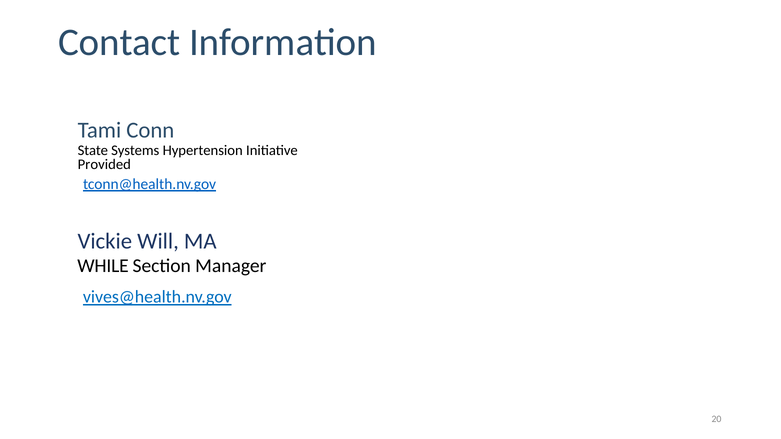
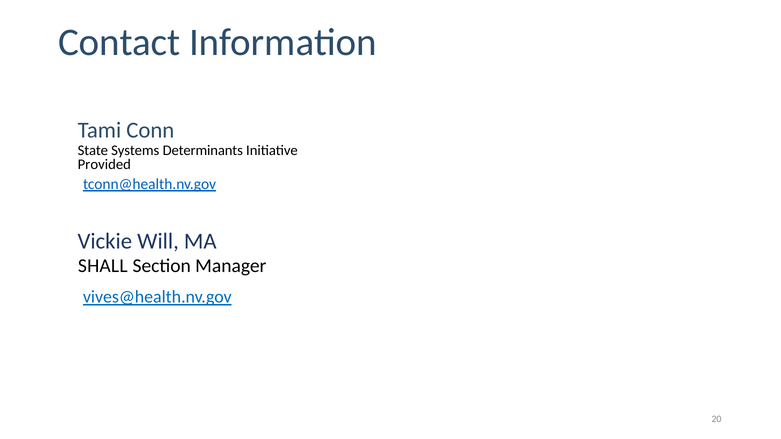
Hypertension: Hypertension -> Determinants (203, 150)
WHILE: WHILE -> SHALL (103, 266)
